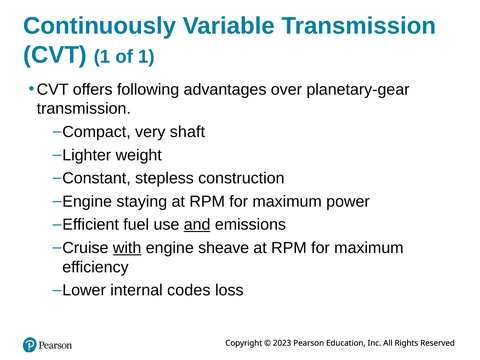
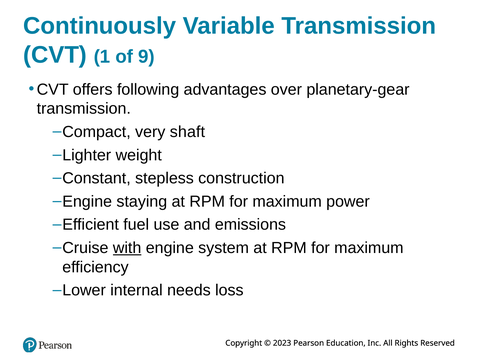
of 1: 1 -> 9 (146, 57)
and underline: present -> none (197, 225)
sheave: sheave -> system (224, 248)
codes: codes -> needs (189, 290)
